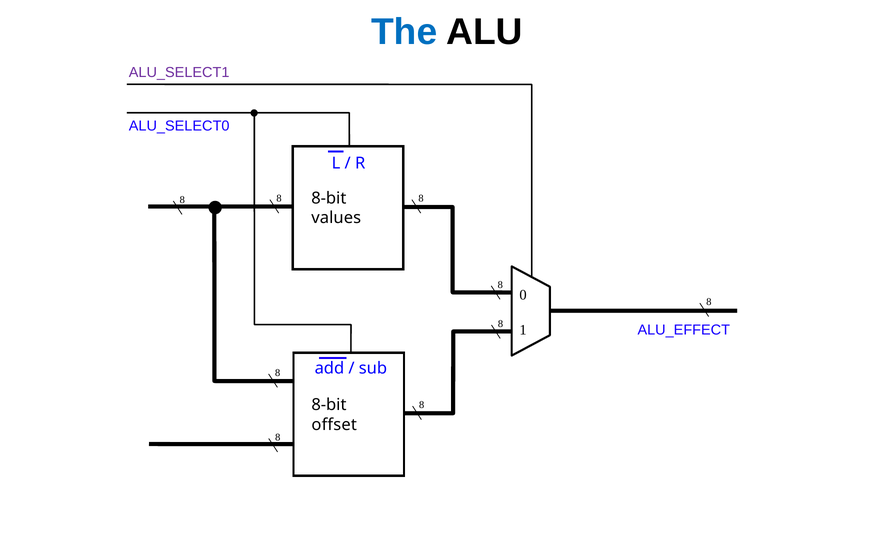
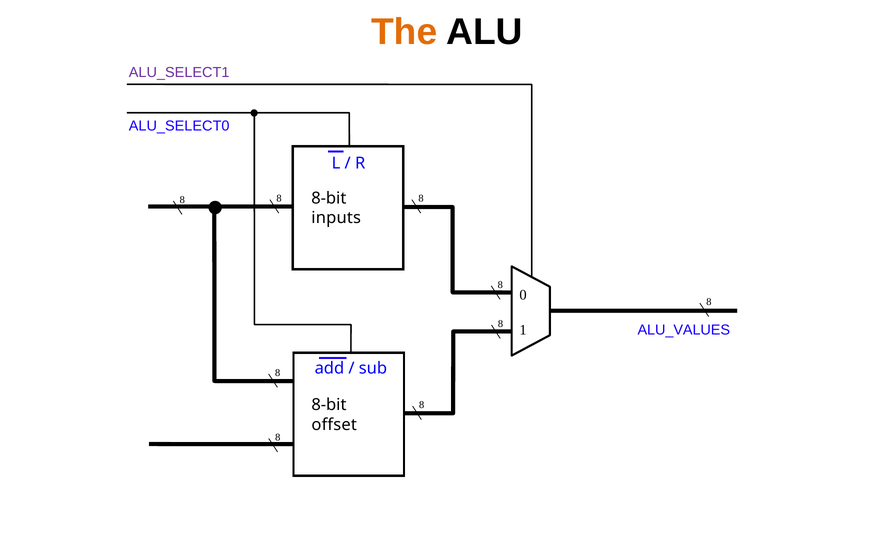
The colour: blue -> orange (404, 32)
values: values -> inputs (336, 218)
ALU_EFFECT: ALU_EFFECT -> ALU_VALUES (684, 331)
